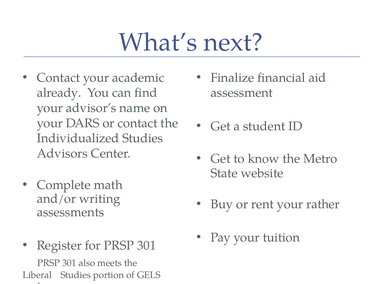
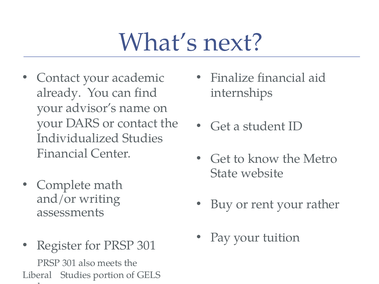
assessment: assessment -> internships (242, 93)
Advisors: Advisors -> Financial (62, 154)
